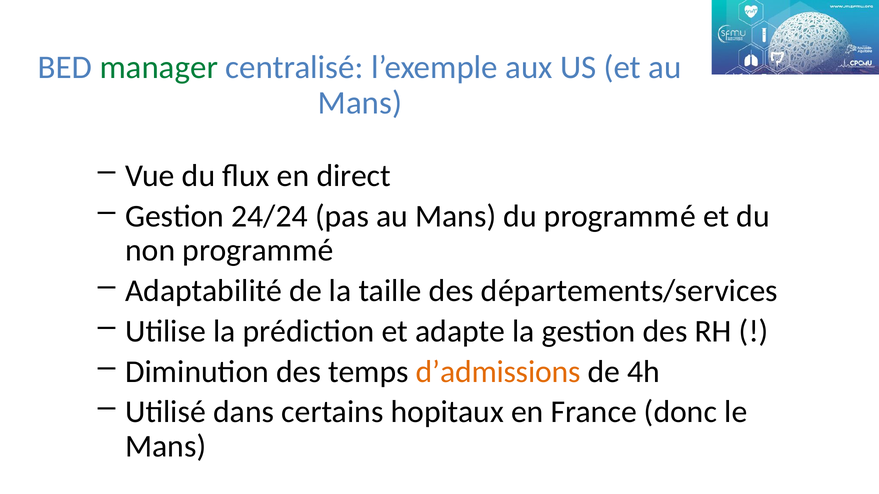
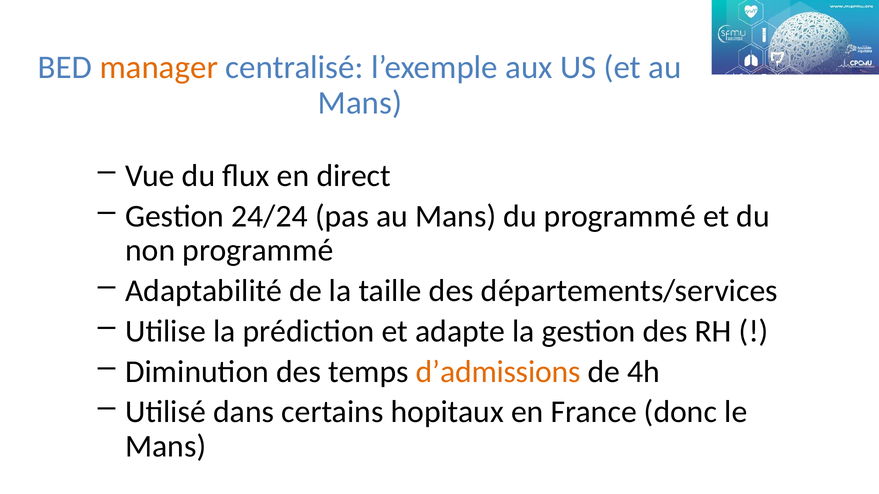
manager colour: green -> orange (159, 67)
